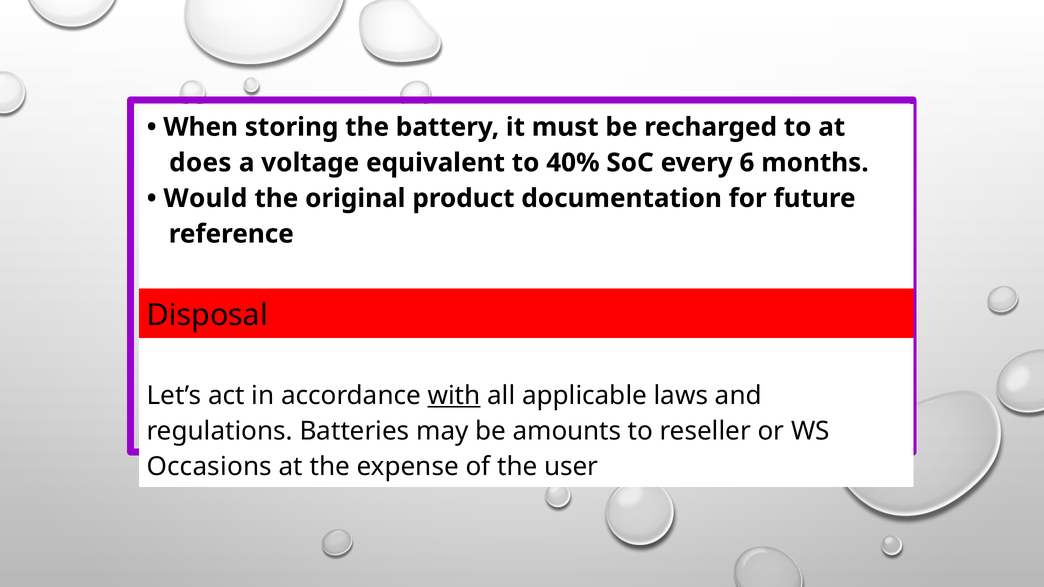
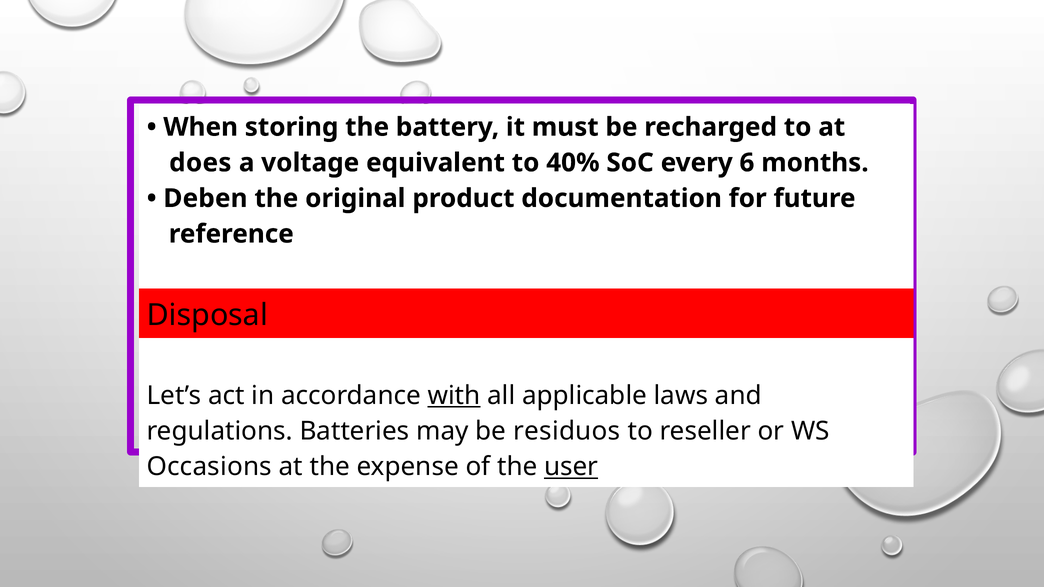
Would: Would -> Deben (205, 198)
amounts: amounts -> residuos (567, 431)
user underline: none -> present (571, 467)
